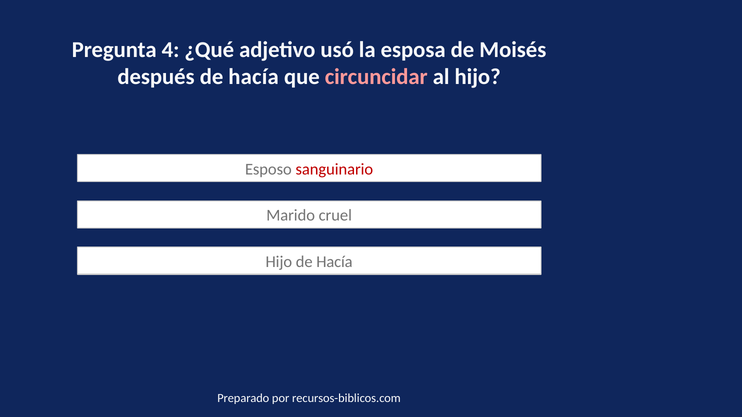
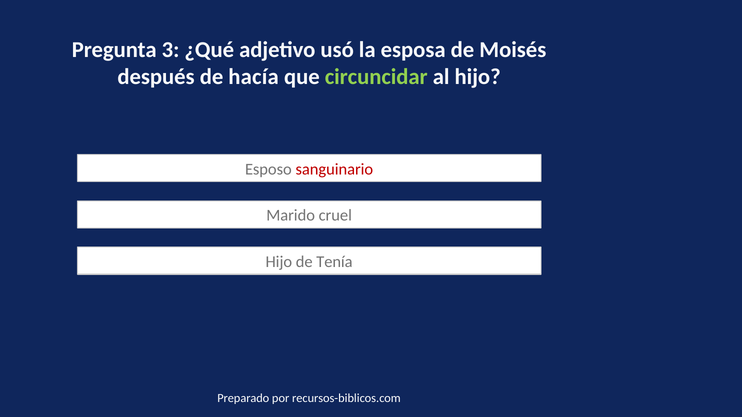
4: 4 -> 3 (171, 50)
circuncidar colour: pink -> light green (376, 77)
Hijo de Hacía: Hacía -> Tenía (334, 262)
